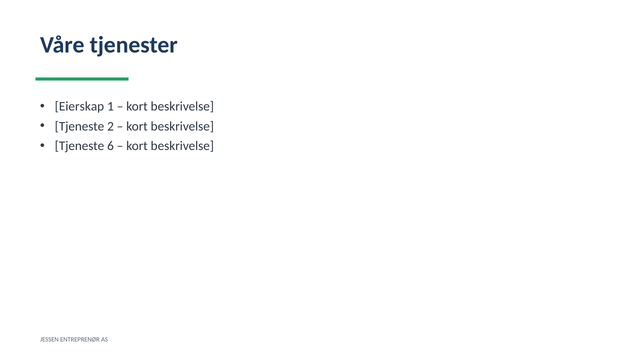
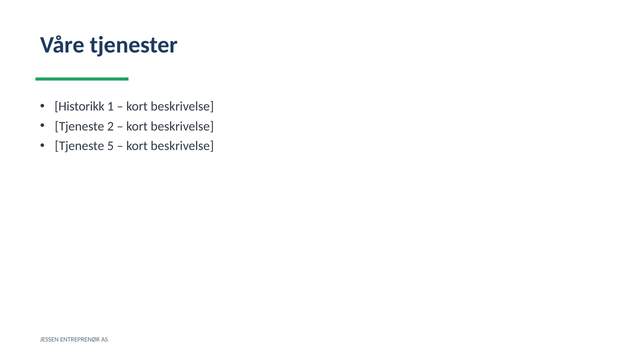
Eierskap: Eierskap -> Historikk (80, 107)
6: 6 -> 5 (110, 146)
